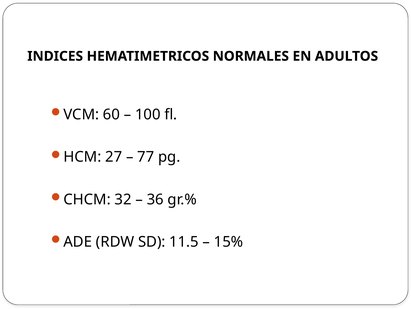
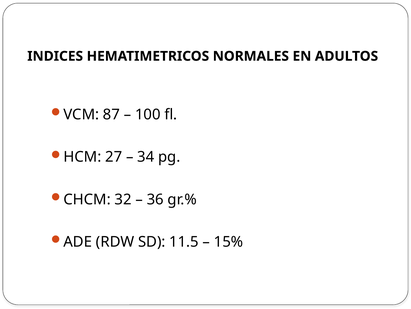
60: 60 -> 87 (111, 114)
77: 77 -> 34 (146, 157)
